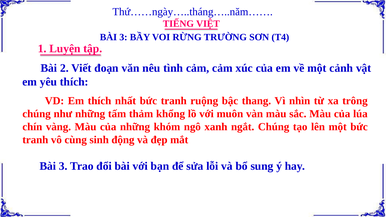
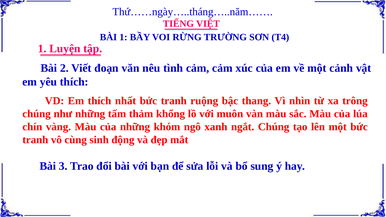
3: 3 -> 1 (123, 37)
